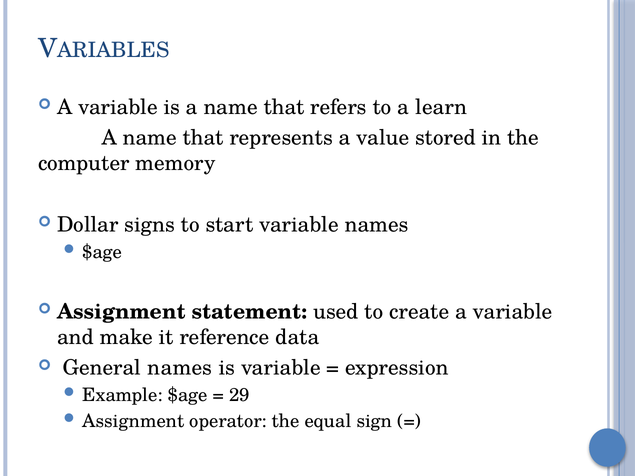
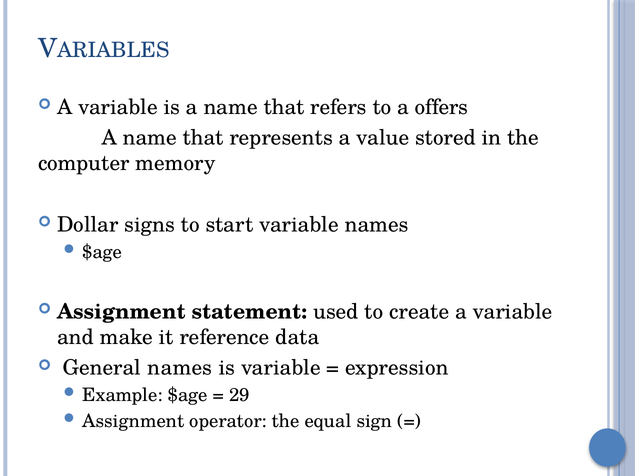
learn: learn -> offers (442, 107)
